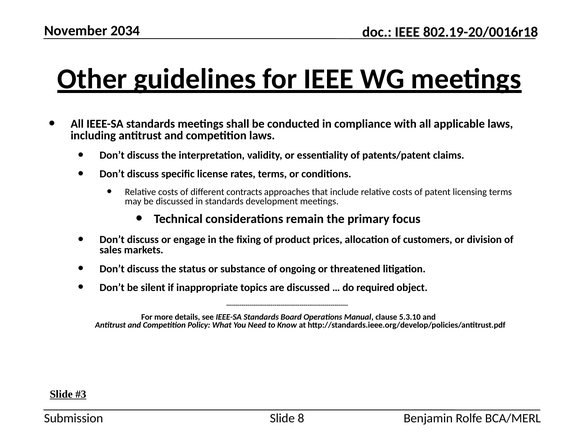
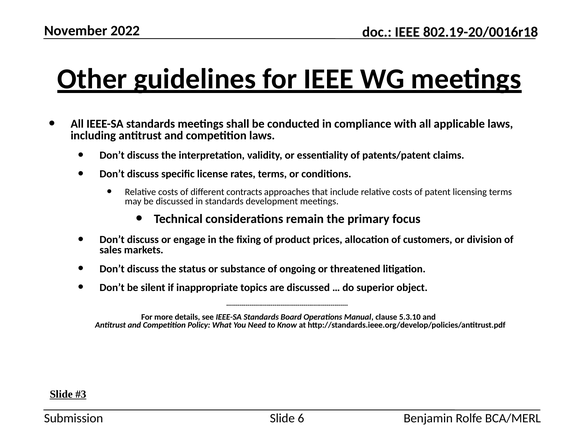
2034: 2034 -> 2022 (125, 31)
required: required -> superior (375, 288)
8: 8 -> 6 (301, 419)
